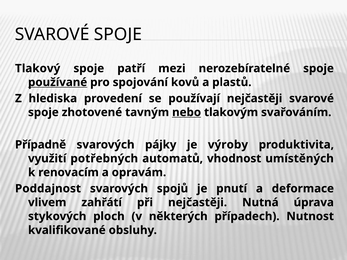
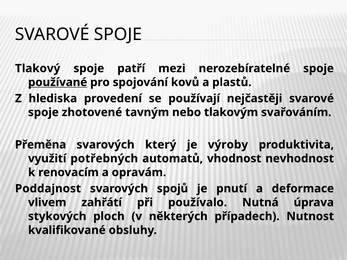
nebo underline: present -> none (187, 112)
Případně: Případně -> Přeměna (41, 145)
pájky: pájky -> který (161, 145)
umístěných: umístěných -> nevhodnost (300, 159)
při nejčastěji: nejčastěji -> používalo (198, 203)
